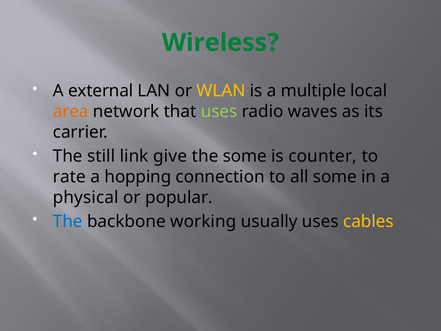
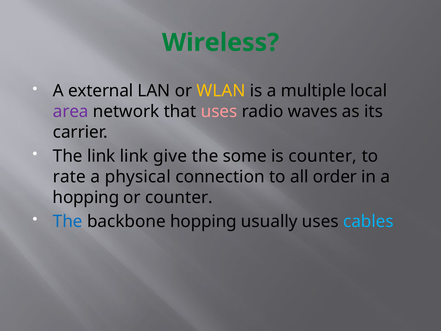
area colour: orange -> purple (71, 111)
uses colour: light green -> pink (219, 111)
The still: still -> link (101, 156)
hopping: hopping -> physical (138, 177)
all some: some -> order (335, 177)
physical: physical -> hopping (86, 197)
or popular: popular -> counter (179, 197)
backbone working: working -> hopping (203, 221)
cables colour: yellow -> light blue (368, 221)
